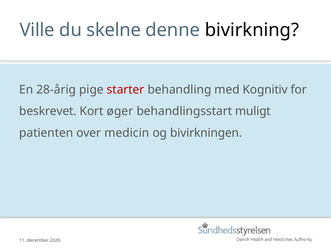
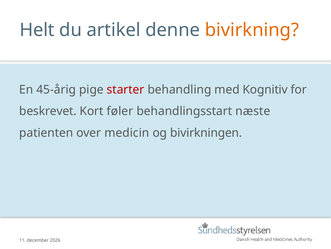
Ville: Ville -> Helt (37, 30)
skelne: skelne -> artikel (114, 30)
bivirkning colour: black -> orange (252, 30)
28-årig: 28-årig -> 45-årig (56, 89)
øger: øger -> føler (120, 111)
muligt: muligt -> næste (253, 111)
